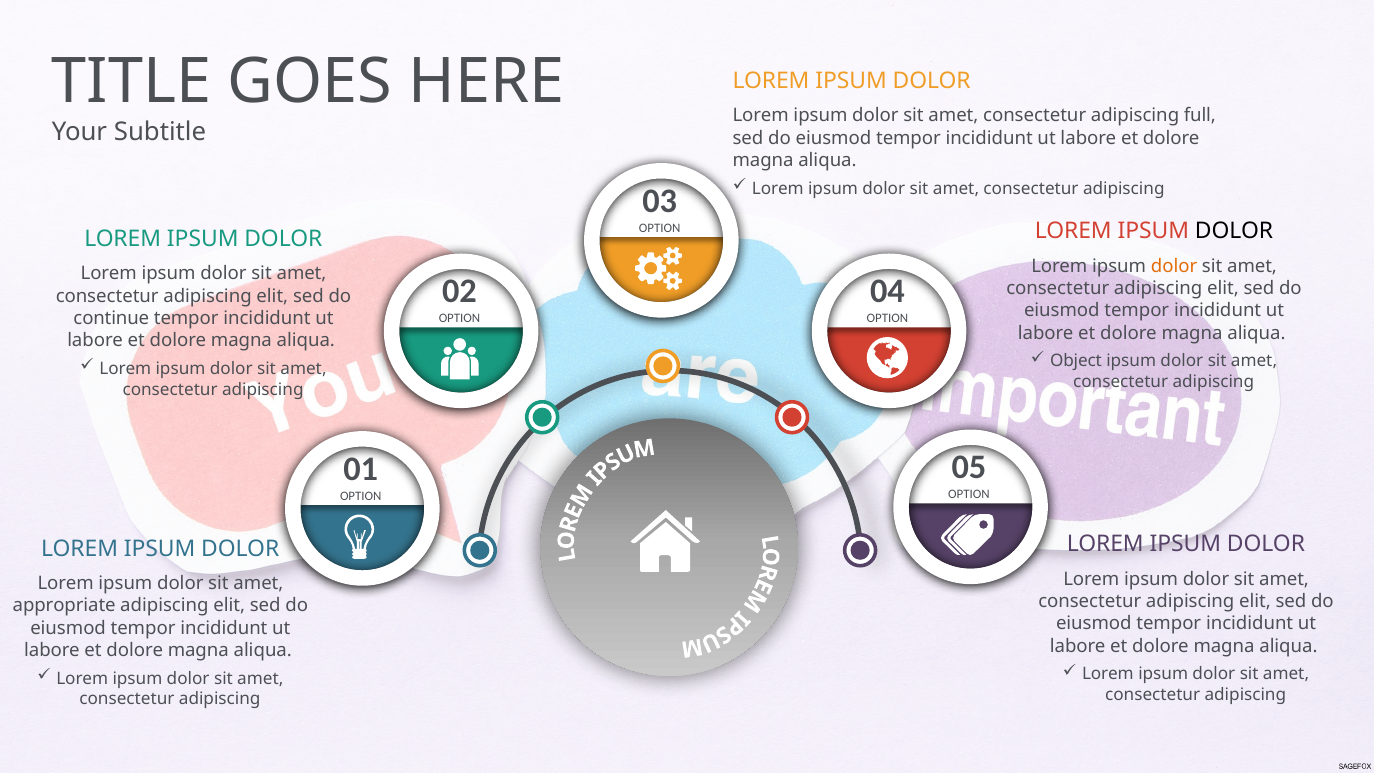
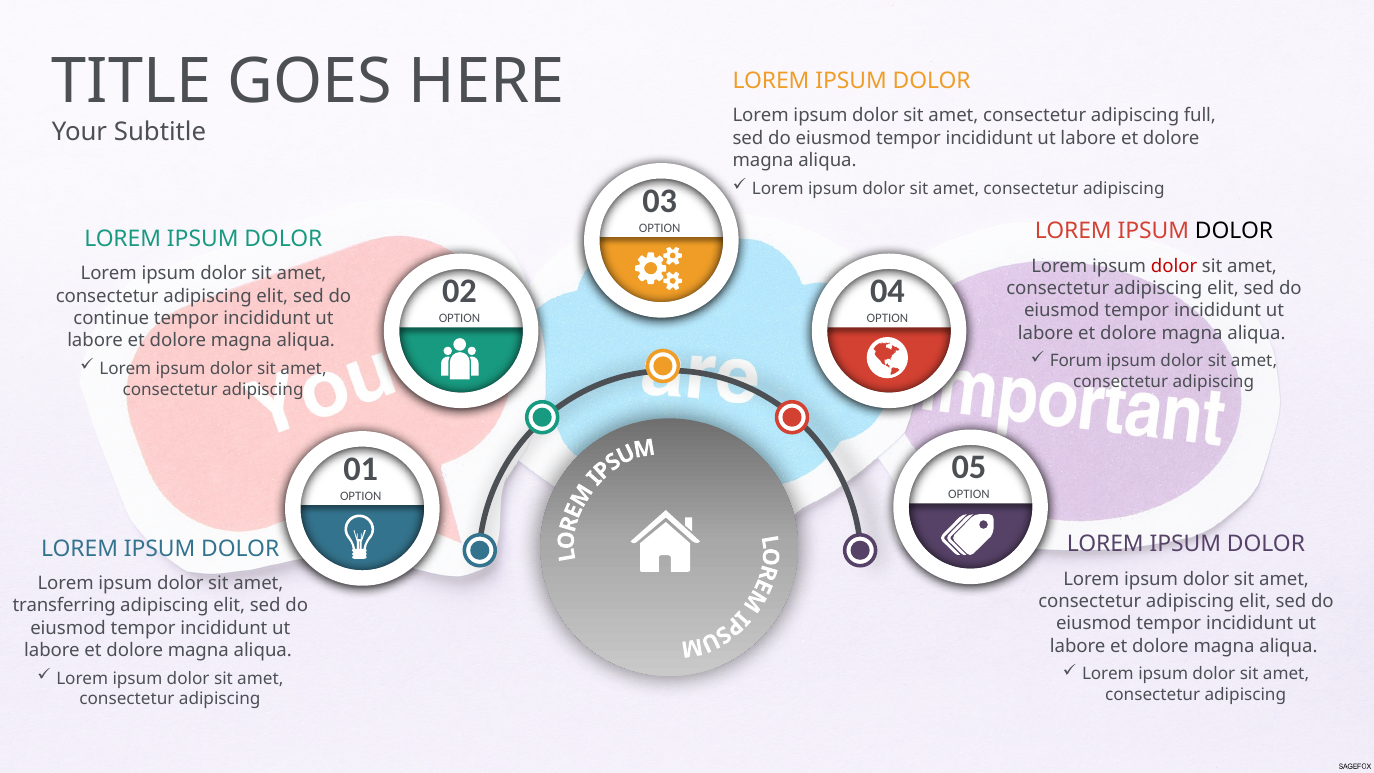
dolor colour: orange -> red (1174, 266)
Object: Object -> Forum (1076, 361)
appropriate: appropriate -> transferring (64, 606)
